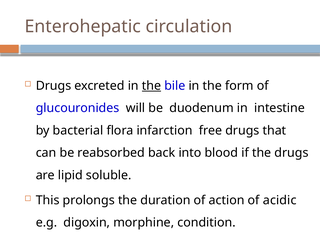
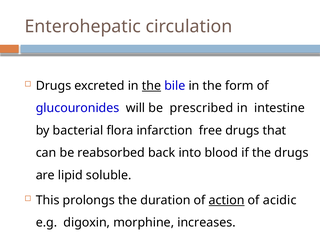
duodenum: duodenum -> prescribed (201, 108)
action underline: none -> present (227, 200)
condition: condition -> increases (207, 223)
